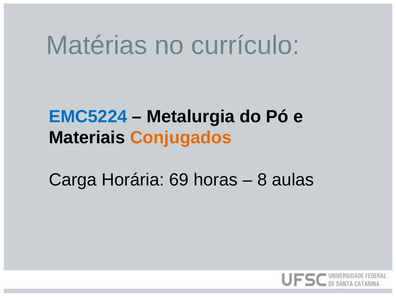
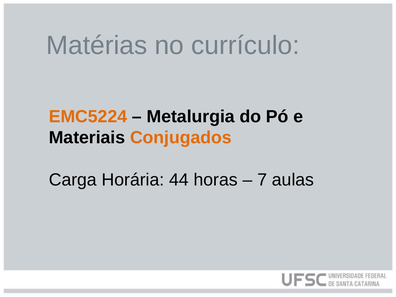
EMC5224 colour: blue -> orange (88, 117)
69: 69 -> 44 (179, 180)
8: 8 -> 7 (262, 180)
